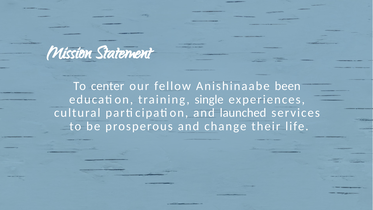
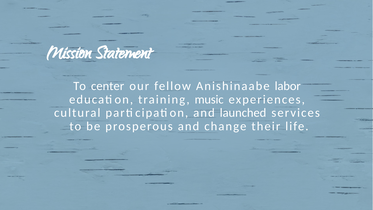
been: been -> labor (288, 86)
single: single -> music (209, 99)
